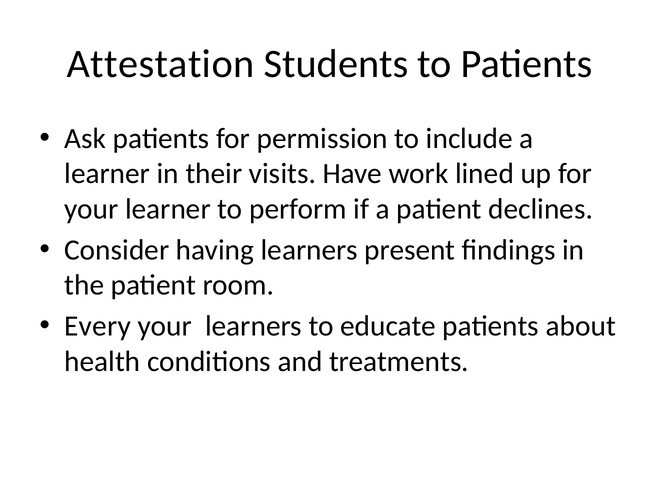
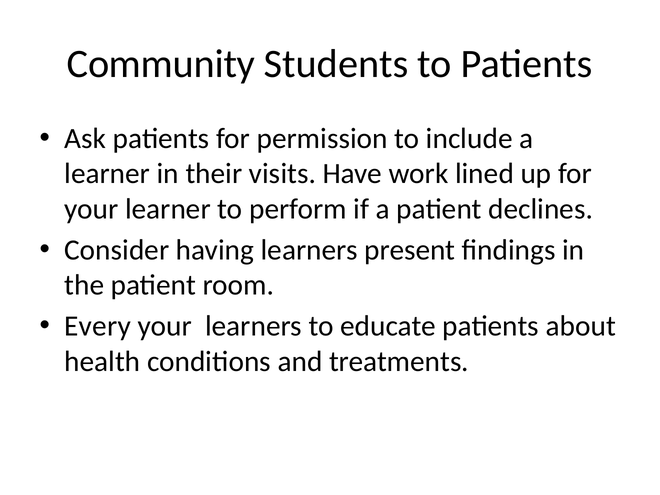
Attestation: Attestation -> Community (161, 64)
